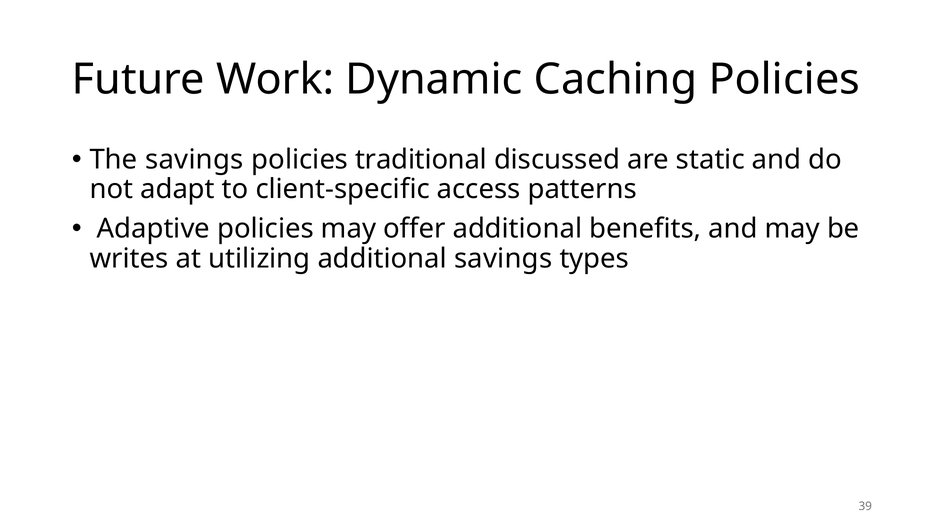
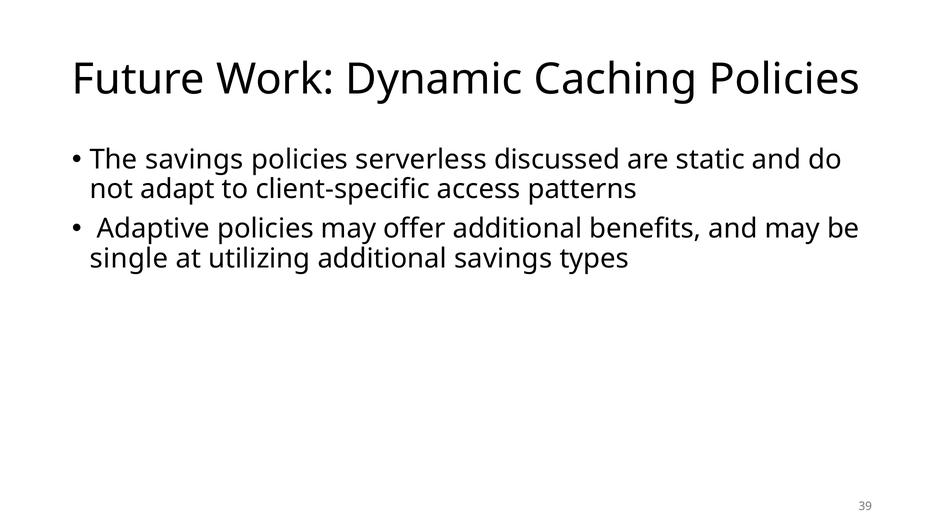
traditional: traditional -> serverless (421, 160)
writes: writes -> single (129, 258)
